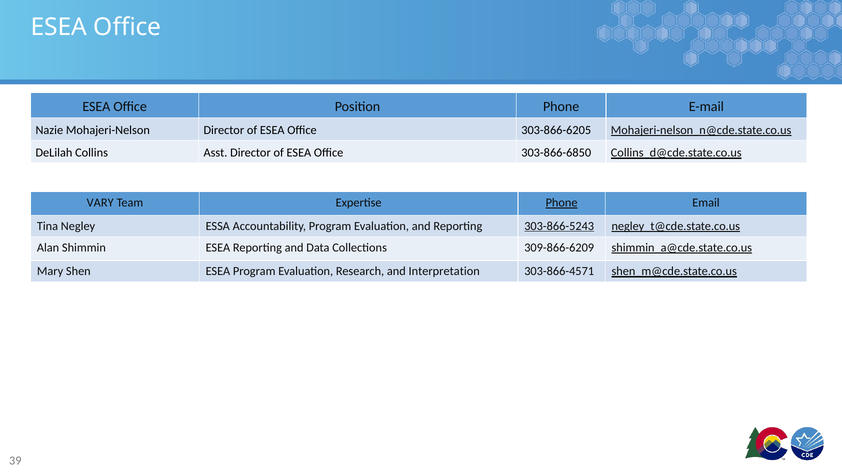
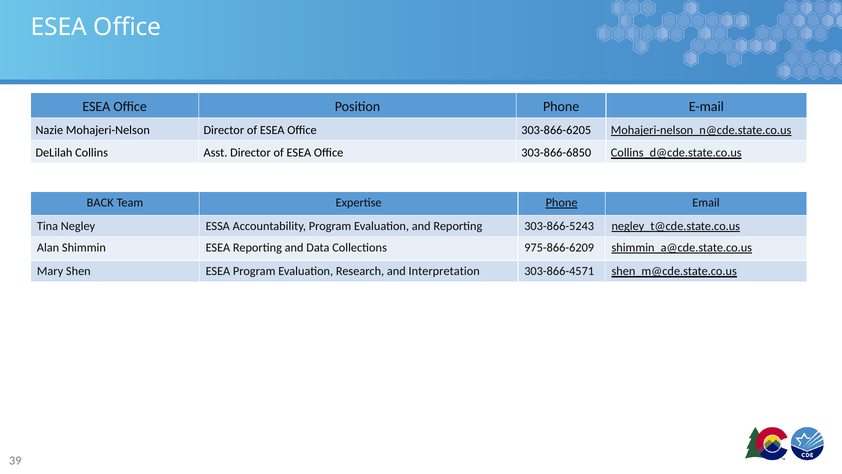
VARY: VARY -> BACK (100, 202)
303-866-5243 underline: present -> none (559, 226)
309-866-6209: 309-866-6209 -> 975-866-6209 (559, 247)
